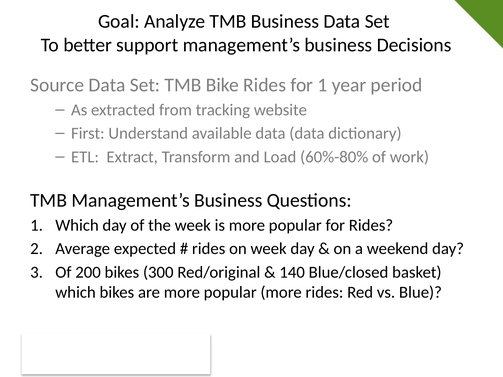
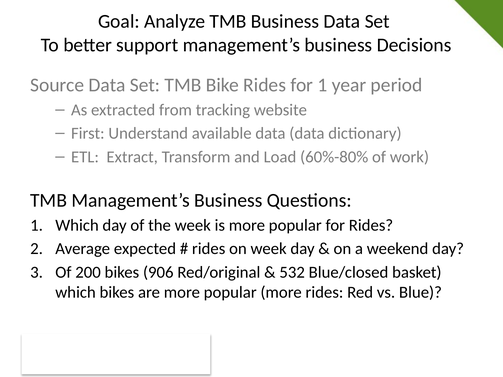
300: 300 -> 906 (158, 272)
140: 140 -> 532 (292, 272)
